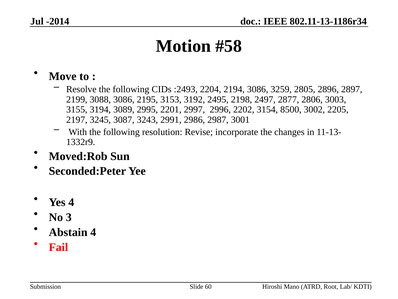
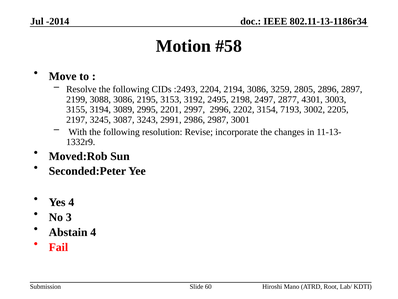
2806: 2806 -> 4301 (312, 99)
8500: 8500 -> 7193 (291, 109)
